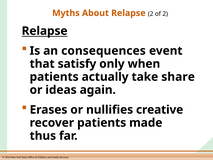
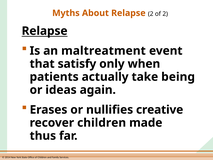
consequences: consequences -> maltreatment (103, 51)
share: share -> being (178, 77)
recover patients: patients -> children (102, 123)
